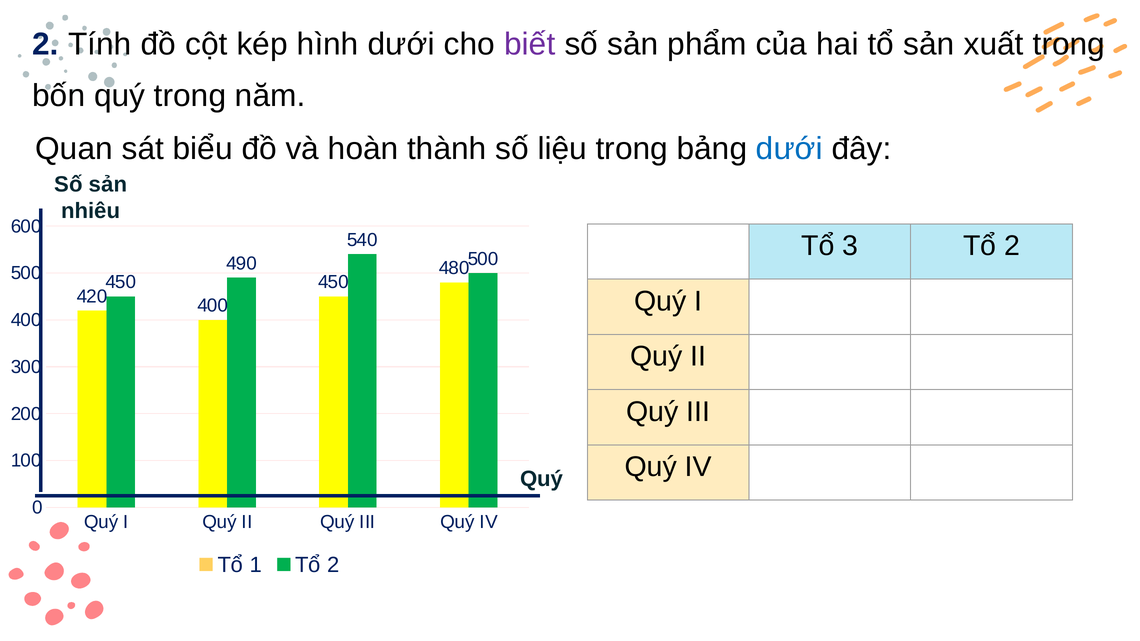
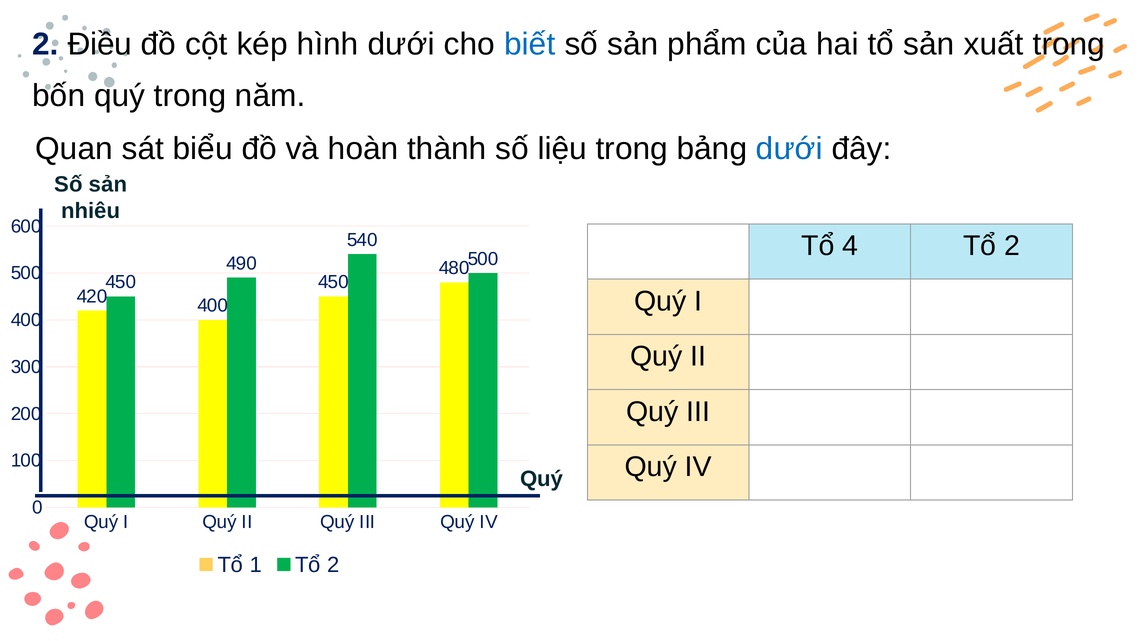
Tính: Tính -> Điều (100, 44)
biết colour: purple -> blue (530, 44)
3: 3 -> 4 (850, 246)
